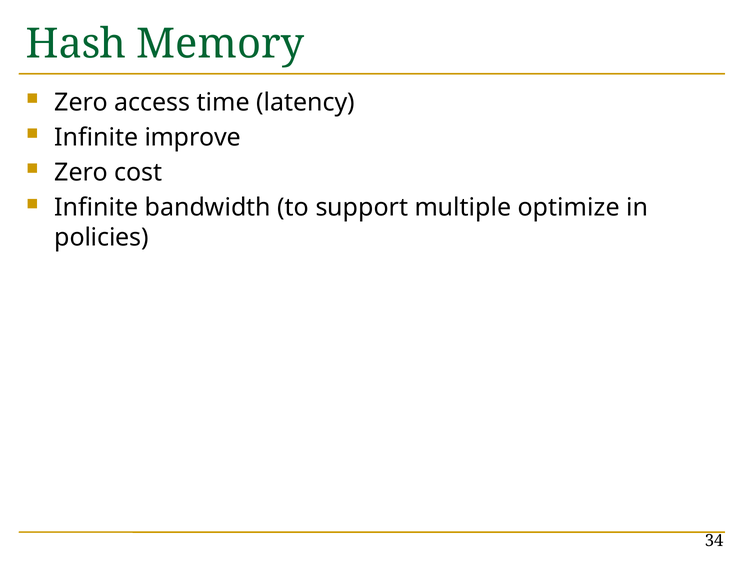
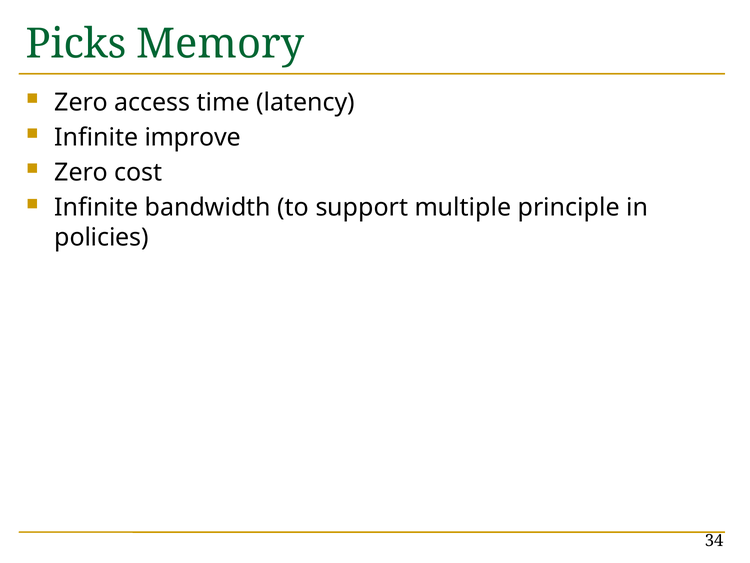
Hash: Hash -> Picks (76, 44)
optimize: optimize -> principle (569, 207)
